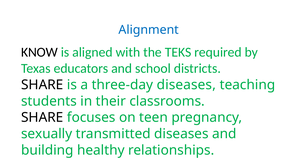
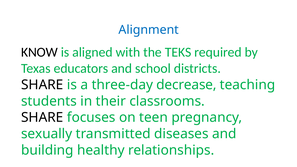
three-day diseases: diseases -> decrease (186, 85)
